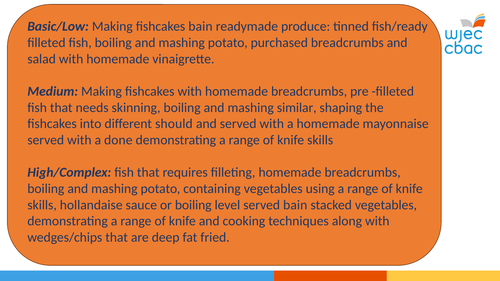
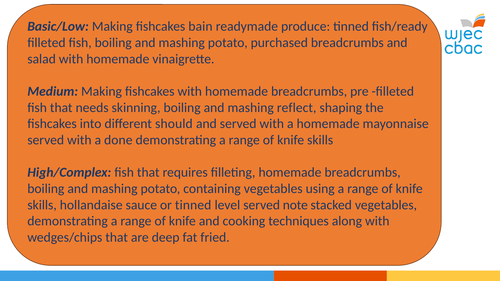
similar: similar -> reflect (297, 108)
or boiling: boiling -> tinned (193, 205)
served bain: bain -> note (295, 205)
